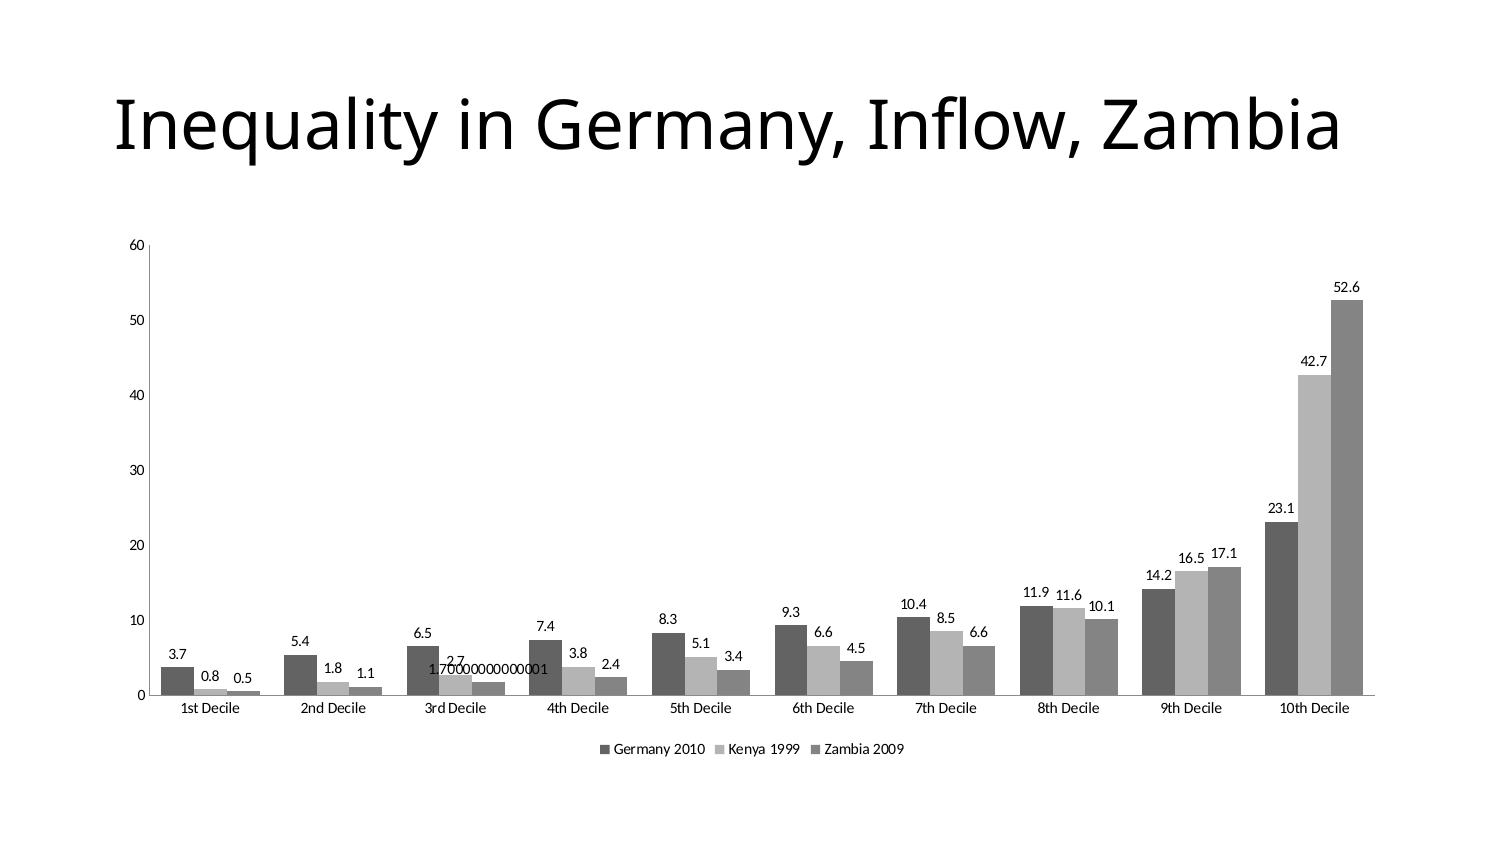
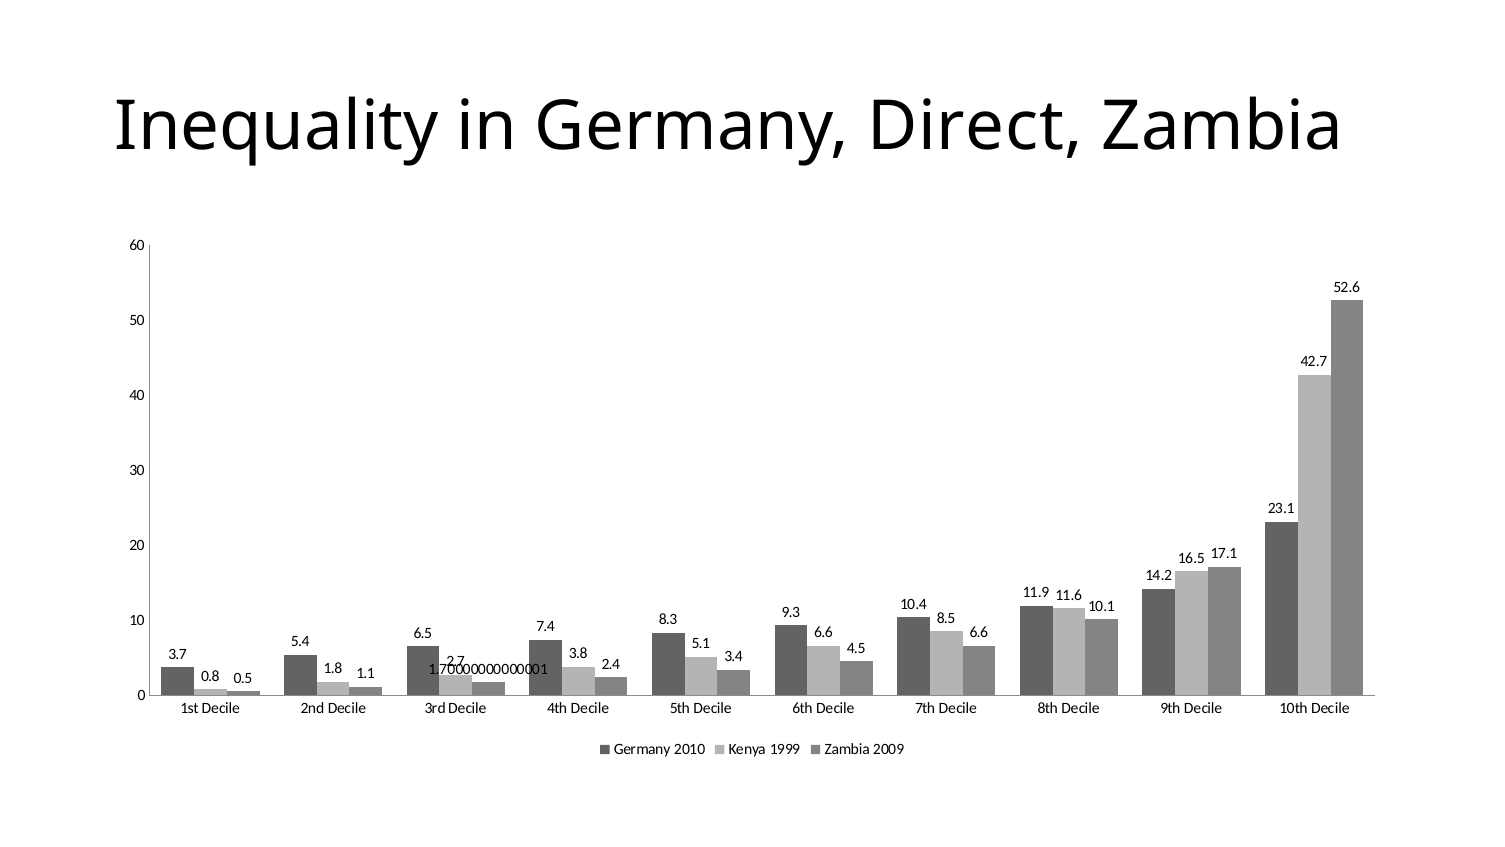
Inflow: Inflow -> Direct (975, 126)
